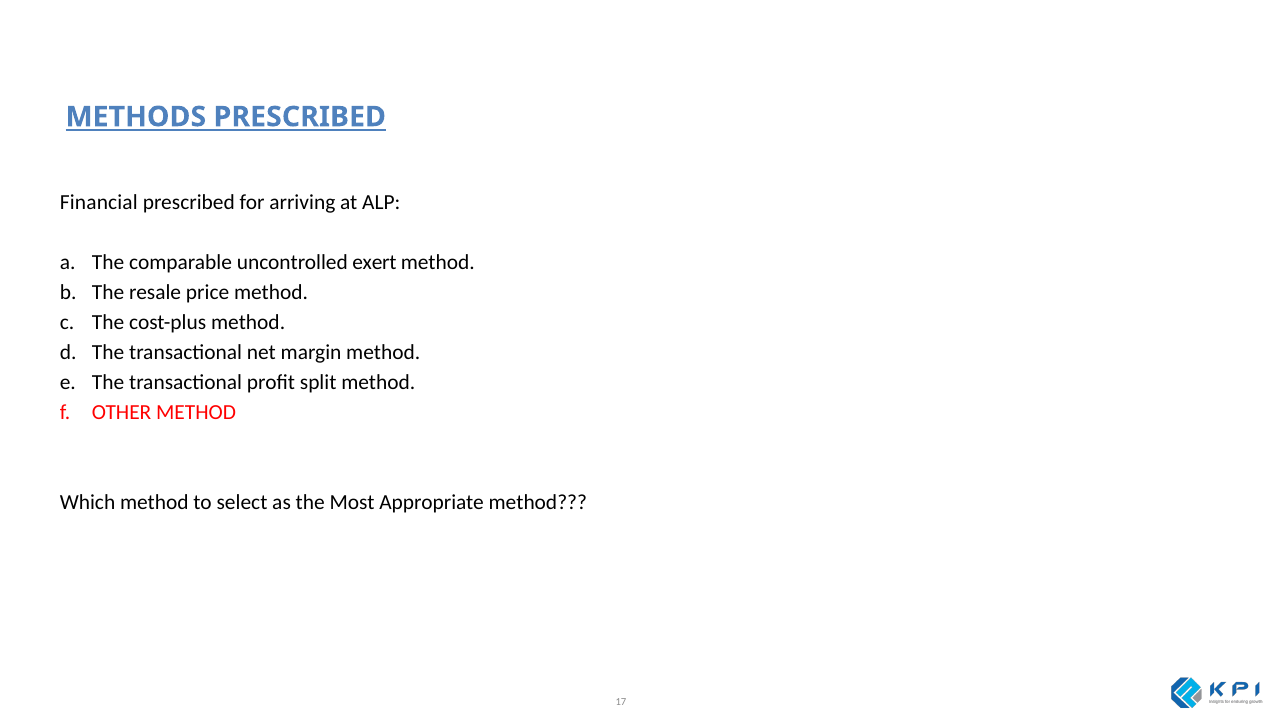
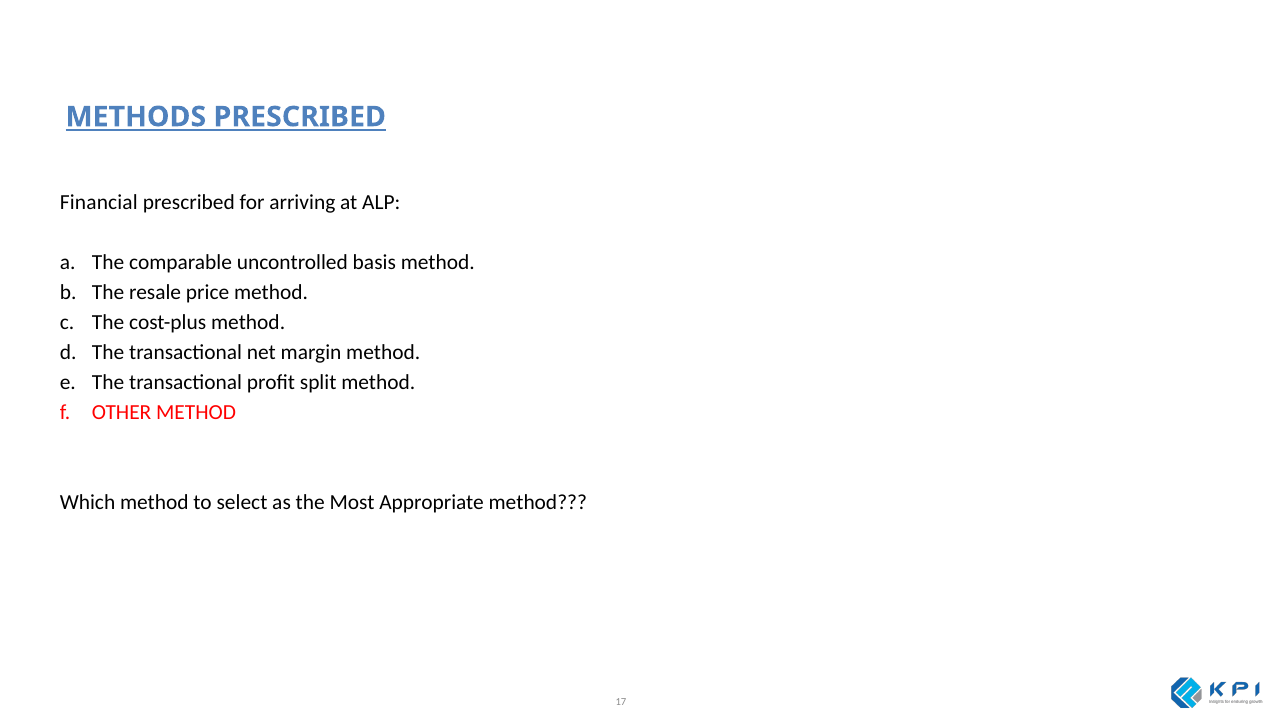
exert: exert -> basis (374, 262)
